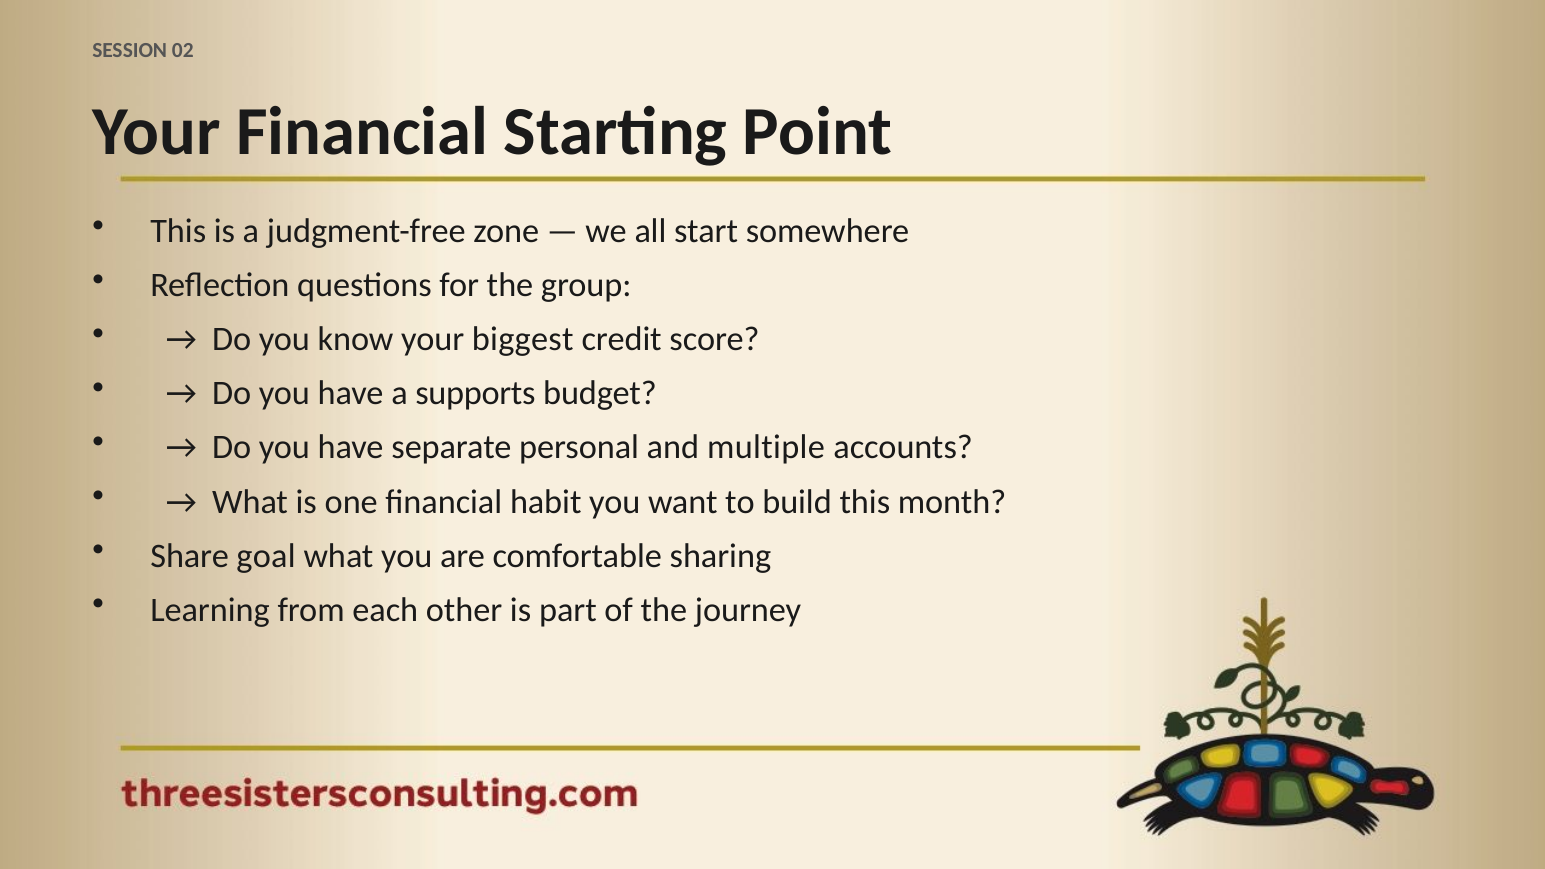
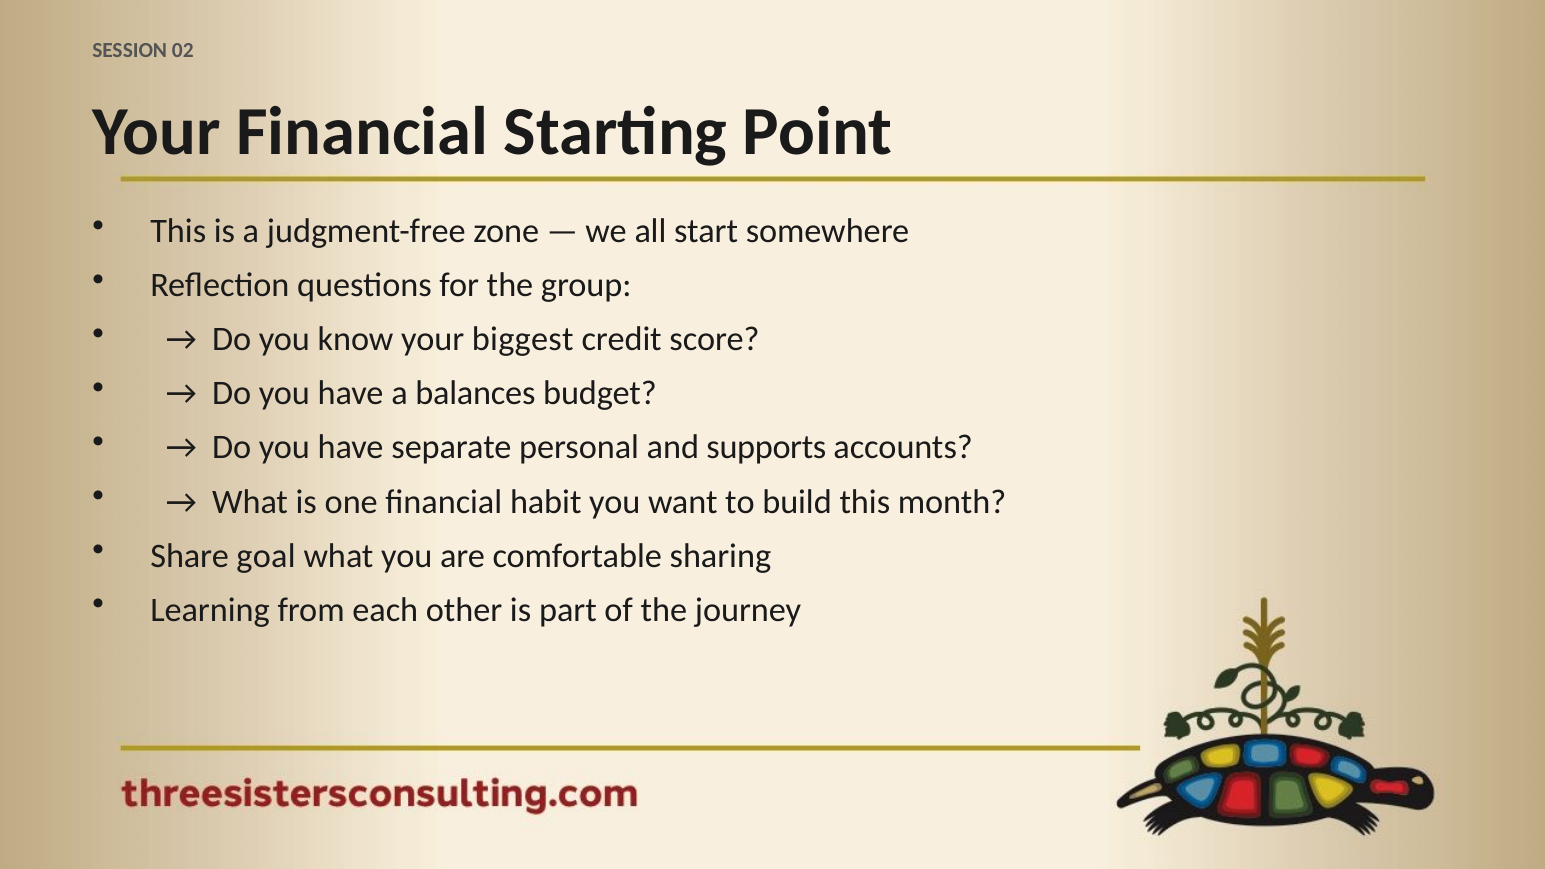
supports: supports -> balances (475, 394)
multiple: multiple -> supports (766, 448)
